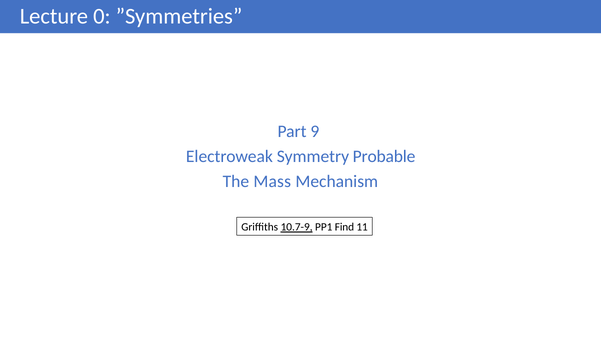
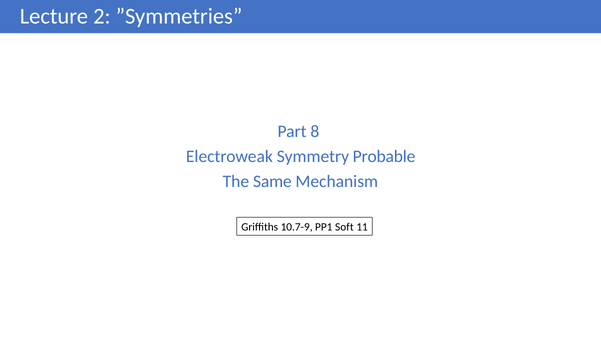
0: 0 -> 2 (102, 16)
9: 9 -> 8 (315, 131)
Mass: Mass -> Same (272, 182)
10.7-9 underline: present -> none (297, 227)
Find: Find -> Soft (344, 227)
